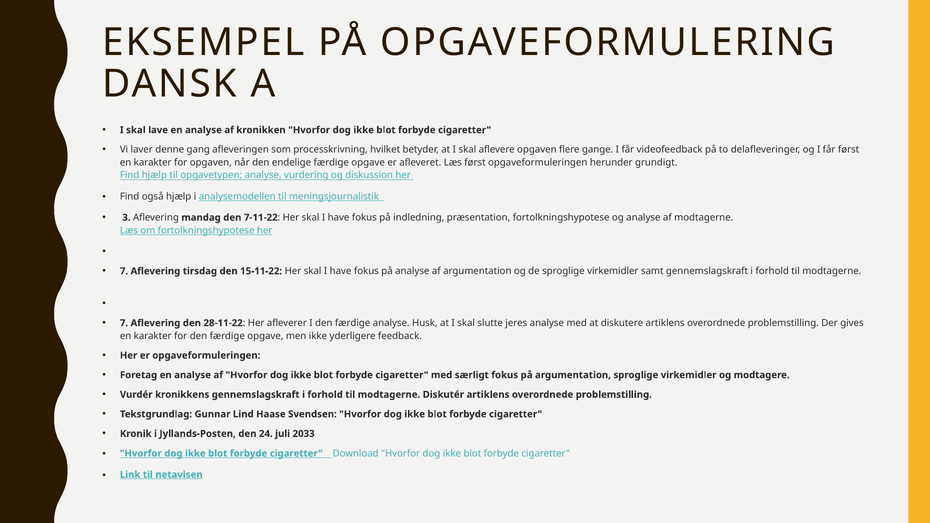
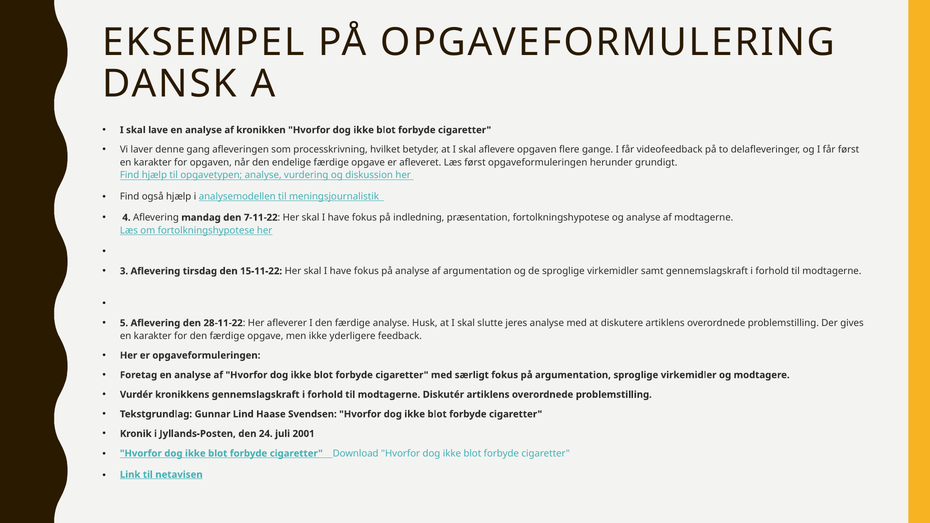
3: 3 -> 4 (126, 218)
7: 7 -> 3 (124, 271)
7: 7 -> 5 (124, 323)
2033: 2033 -> 2001 (304, 434)
